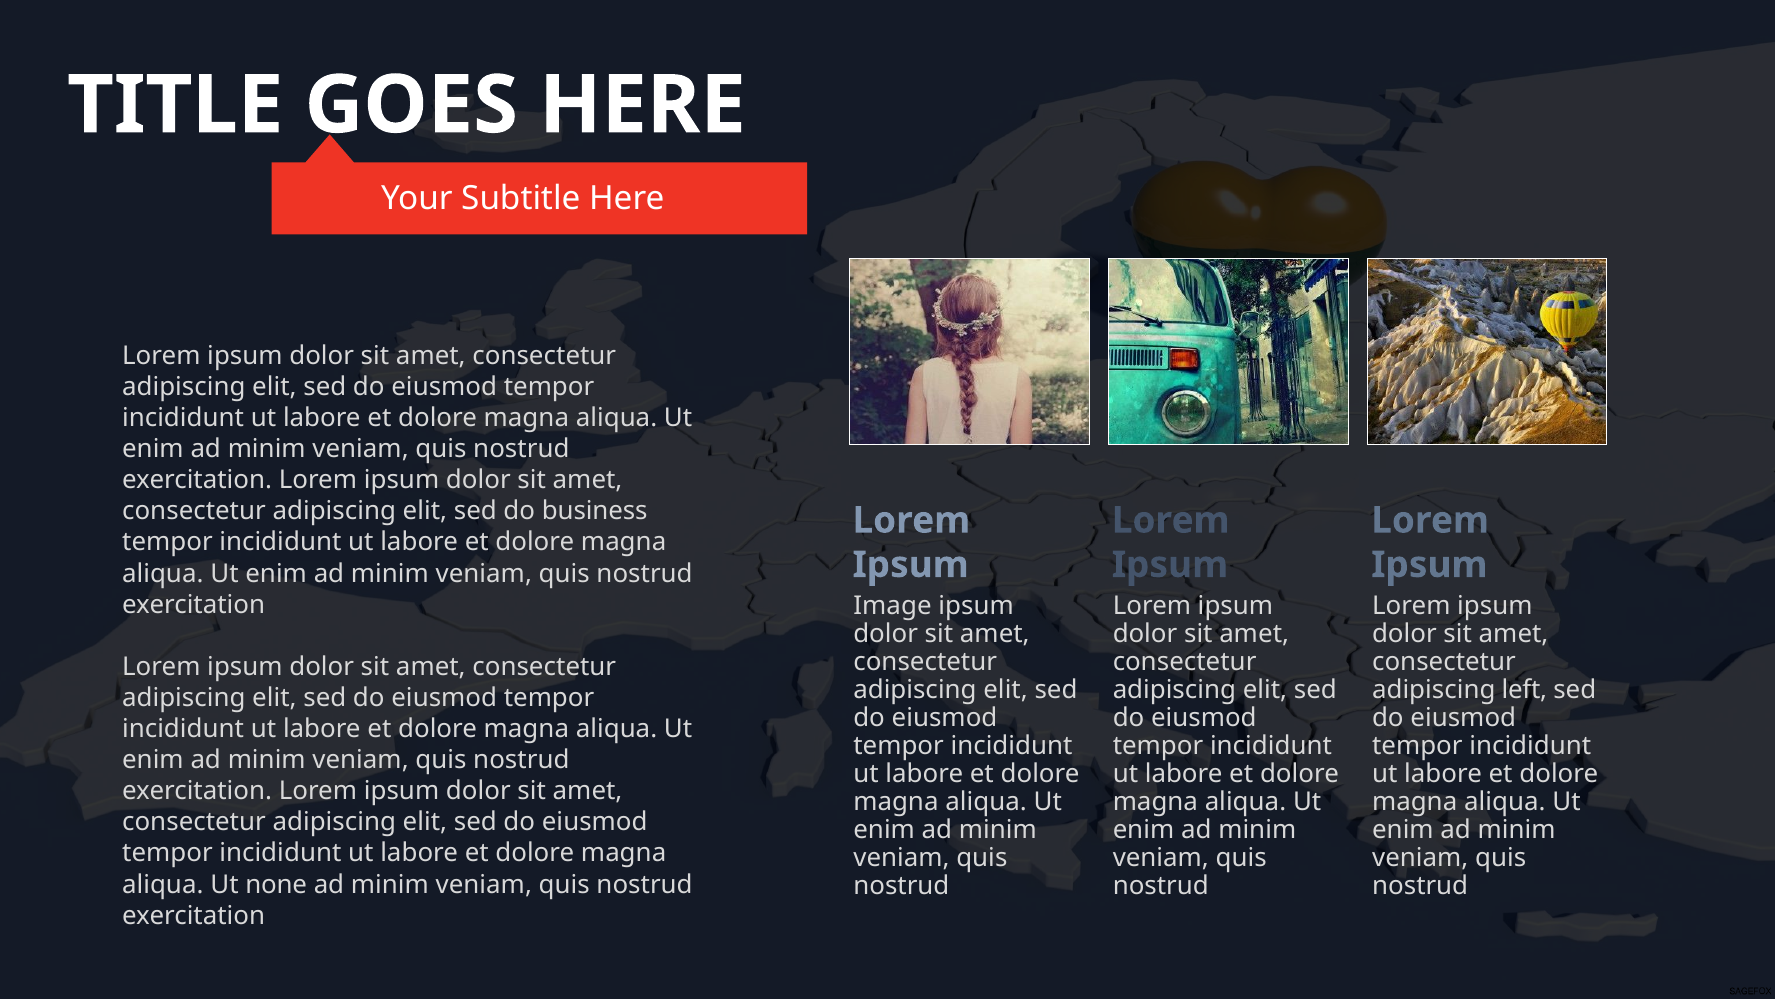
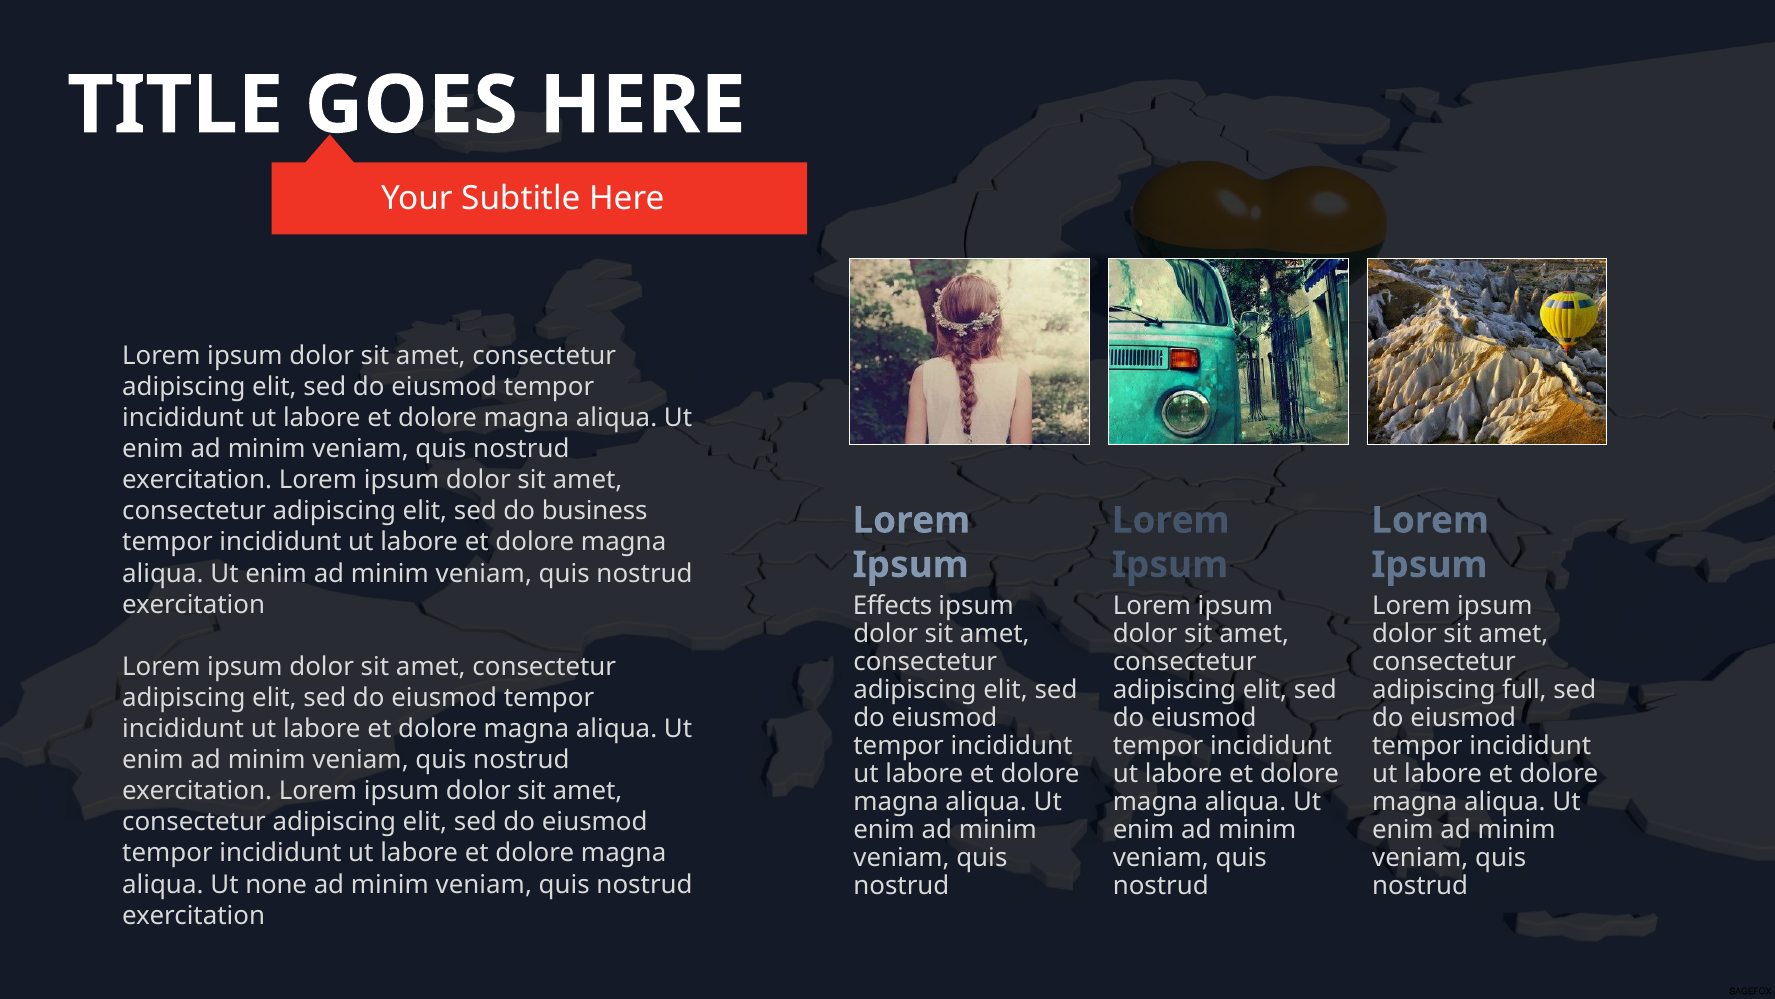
Image: Image -> Effects (893, 606)
left: left -> full (1524, 690)
